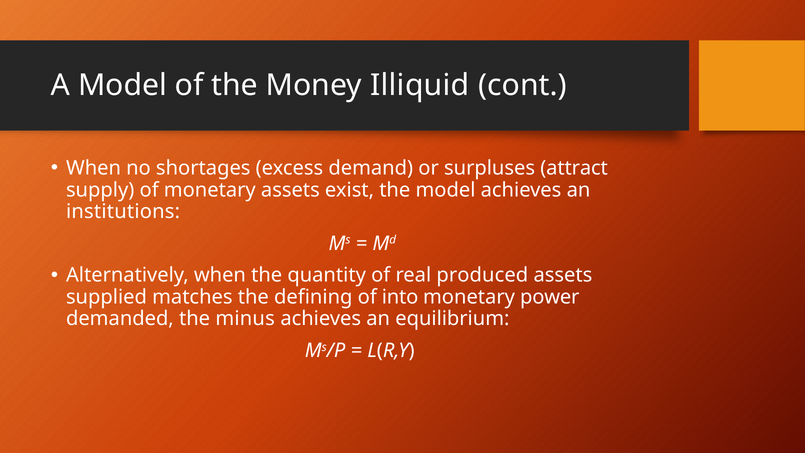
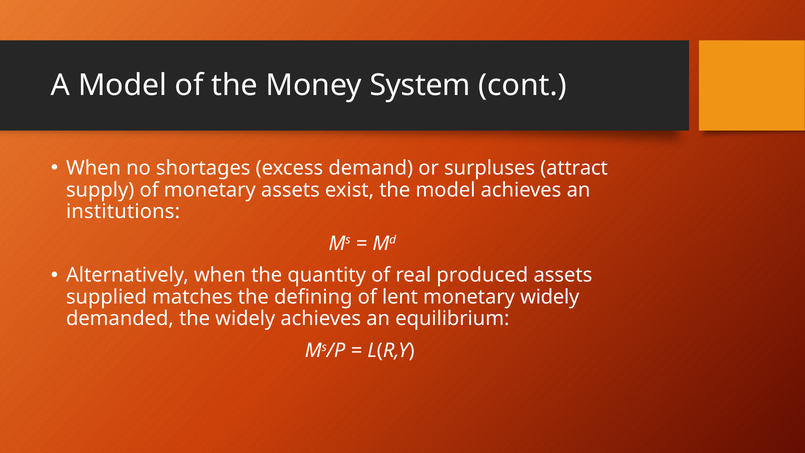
Illiquid: Illiquid -> System (420, 85)
into: into -> lent (400, 297)
monetary power: power -> widely (550, 297)
the minus: minus -> widely (245, 319)
